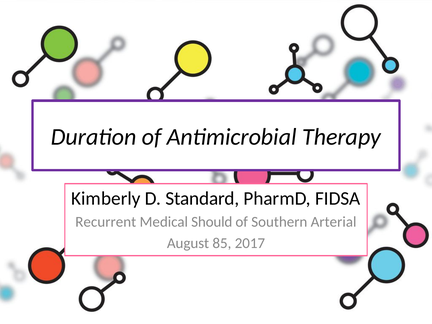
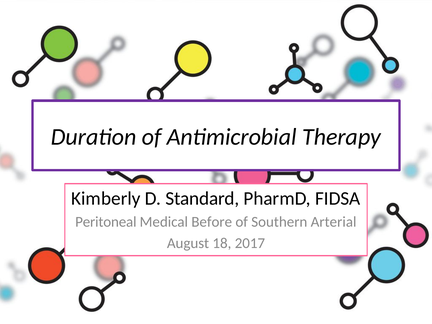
Recurrent: Recurrent -> Peritoneal (106, 222)
Should: Should -> Before (212, 222)
85: 85 -> 18 (222, 243)
